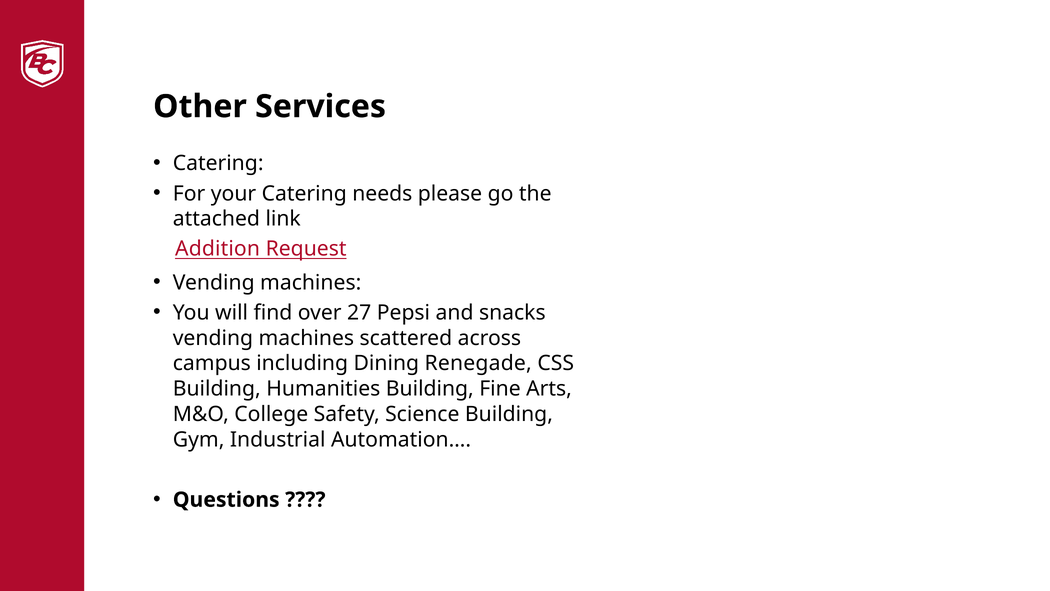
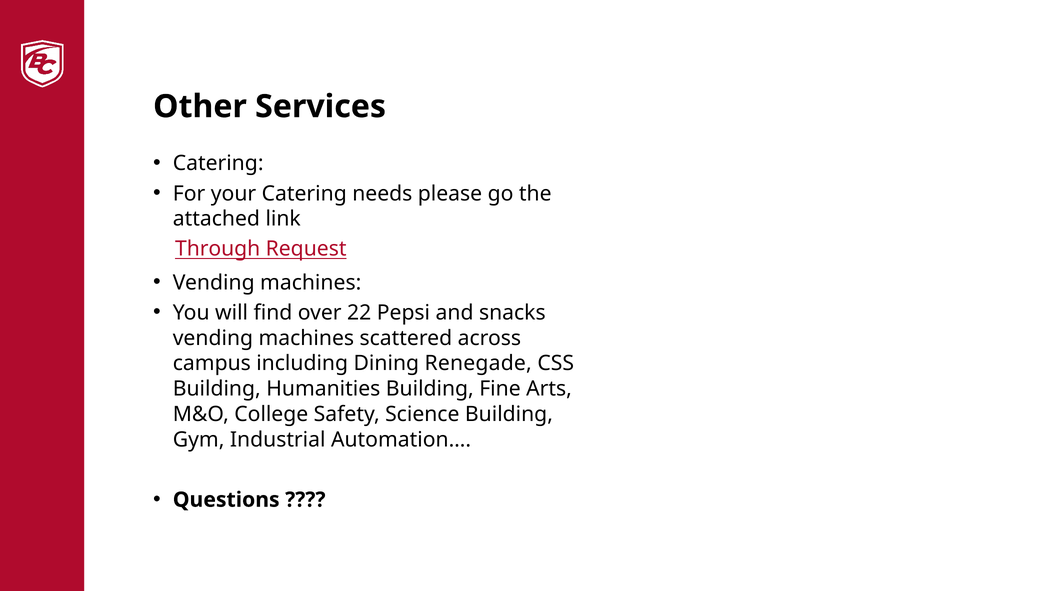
Addition: Addition -> Through (218, 249)
27: 27 -> 22 (359, 312)
